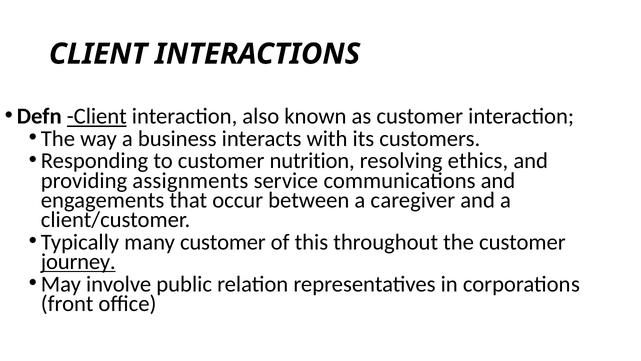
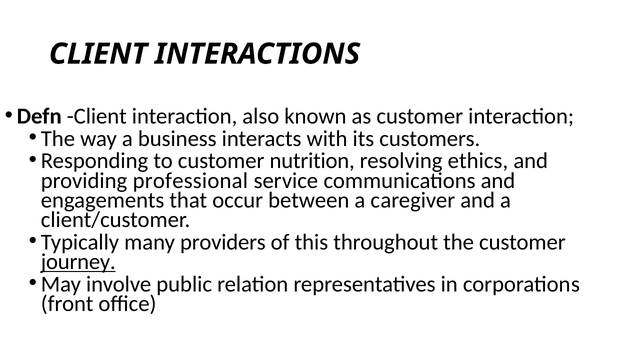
Client underline: present -> none (97, 116)
assignments: assignments -> professional (190, 180)
many customer: customer -> providers (223, 242)
